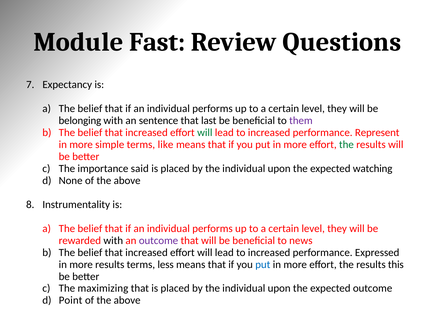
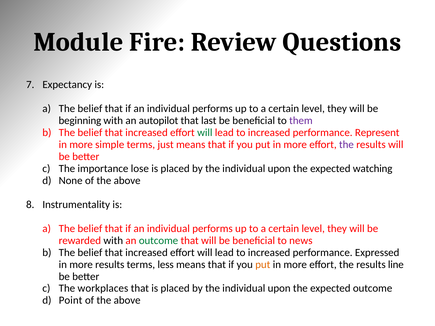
Fast: Fast -> Fire (157, 42)
belonging: belonging -> beginning (80, 121)
sentence: sentence -> autopilot (159, 121)
like: like -> just (166, 145)
the colour: green -> purple (346, 145)
said: said -> lose (140, 169)
outcome colour: purple -> green (159, 241)
put colour: blue -> orange (263, 265)
this: this -> line (396, 265)
maximizing: maximizing -> workplaces (103, 289)
